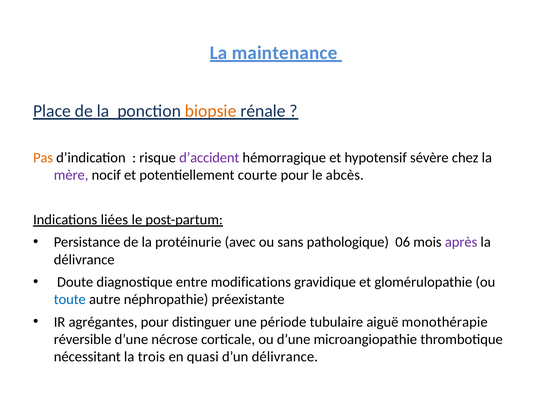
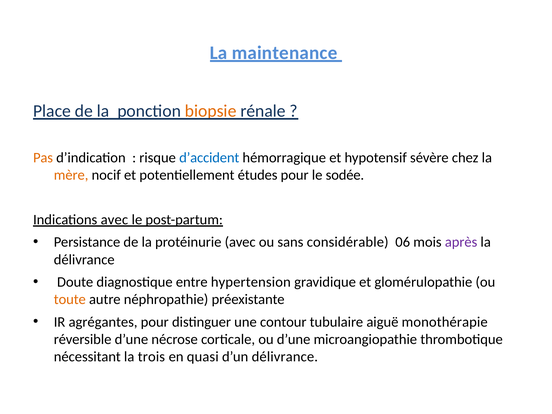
d’accident colour: purple -> blue (209, 158)
mère colour: purple -> orange (71, 175)
courte: courte -> études (258, 175)
abcès: abcès -> sodée (345, 175)
Indications liées: liées -> avec (114, 220)
pathologique: pathologique -> considérable (348, 242)
modifications: modifications -> hypertension (251, 282)
toute colour: blue -> orange (70, 300)
période: période -> contour (283, 322)
